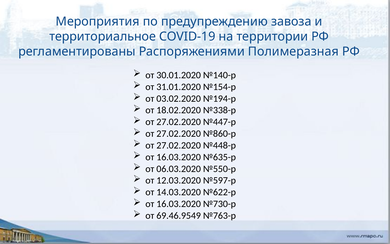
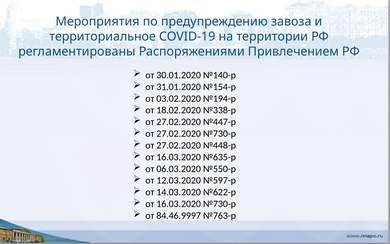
Полимеразная: Полимеразная -> Привлечением (293, 51)
27.02.2020 №860-р: №860-р -> №730-р (219, 134)
69.46.9549: 69.46.9549 -> 84.46.9997 (179, 215)
